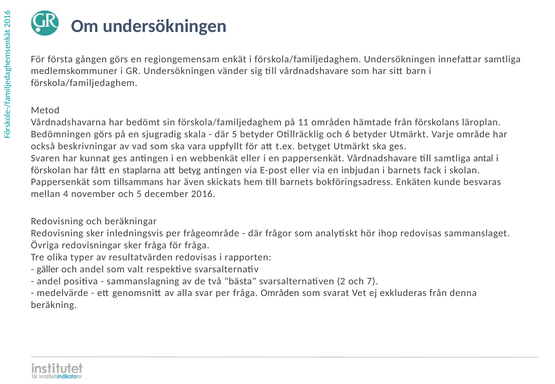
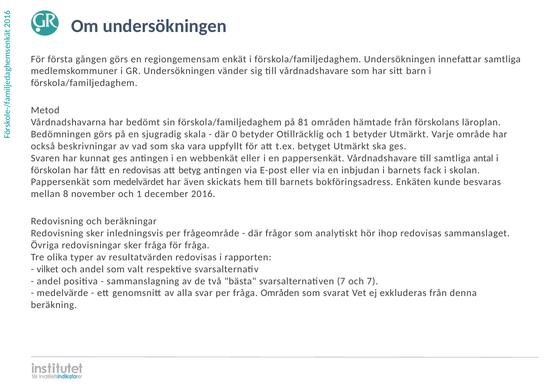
11: 11 -> 81 (303, 122)
där 5: 5 -> 0 (234, 134)
Otillräcklig och 6: 6 -> 1 (347, 134)
en staplarna: staplarna -> redovisas (142, 170)
tillsammans: tillsammans -> medelvärdet (139, 182)
4: 4 -> 8 (66, 194)
november och 5: 5 -> 1 (139, 194)
gäller: gäller -> vilket (48, 269)
svarsalternativen 2: 2 -> 7 (341, 281)
